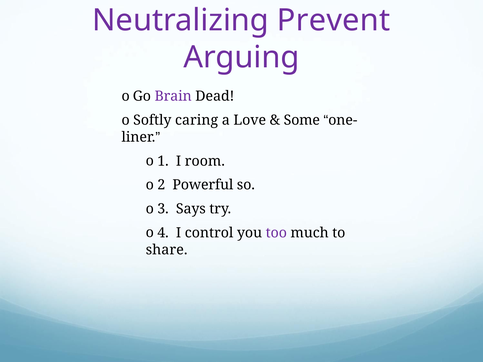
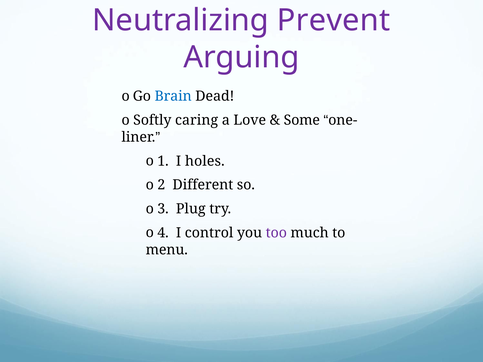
Brain colour: purple -> blue (173, 96)
room: room -> holes (205, 161)
Powerful: Powerful -> Different (203, 185)
Says: Says -> Plug (191, 209)
share: share -> menu (167, 250)
